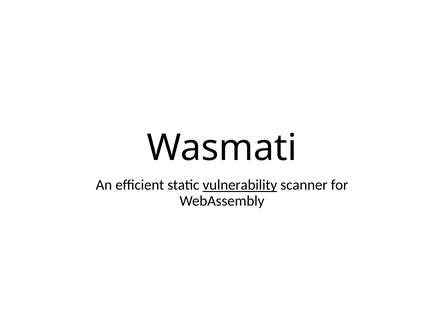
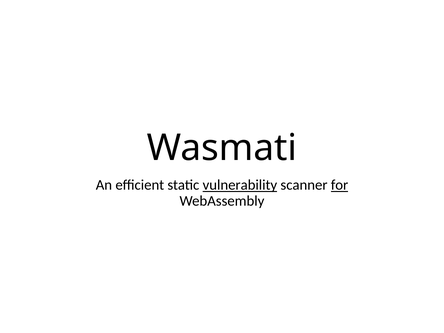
for underline: none -> present (340, 185)
